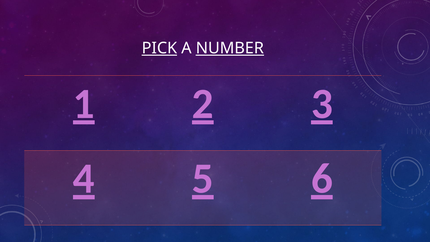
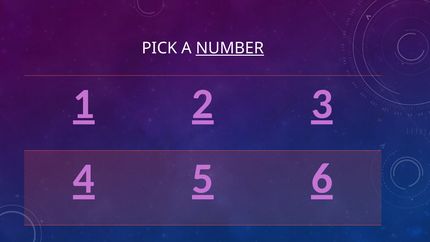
PICK underline: present -> none (159, 48)
